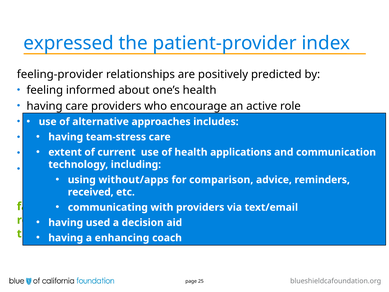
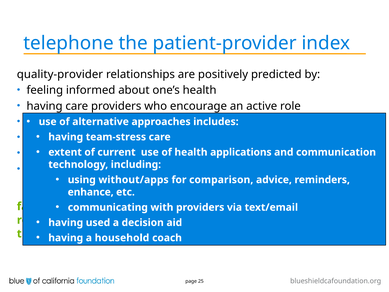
expressed: expressed -> telephone (69, 43)
feeling-provider: feeling-provider -> quality-provider (60, 74)
received: received -> enhance (91, 192)
enhancing: enhancing -> household (122, 238)
